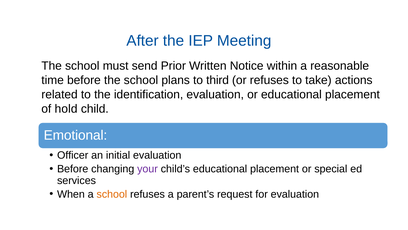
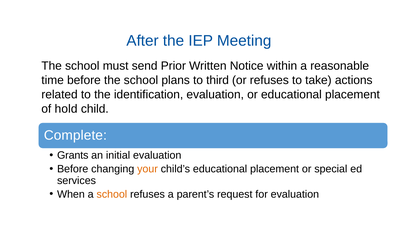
Emotional: Emotional -> Complete (75, 135)
Officer: Officer -> Grants (73, 155)
your colour: purple -> orange (148, 169)
